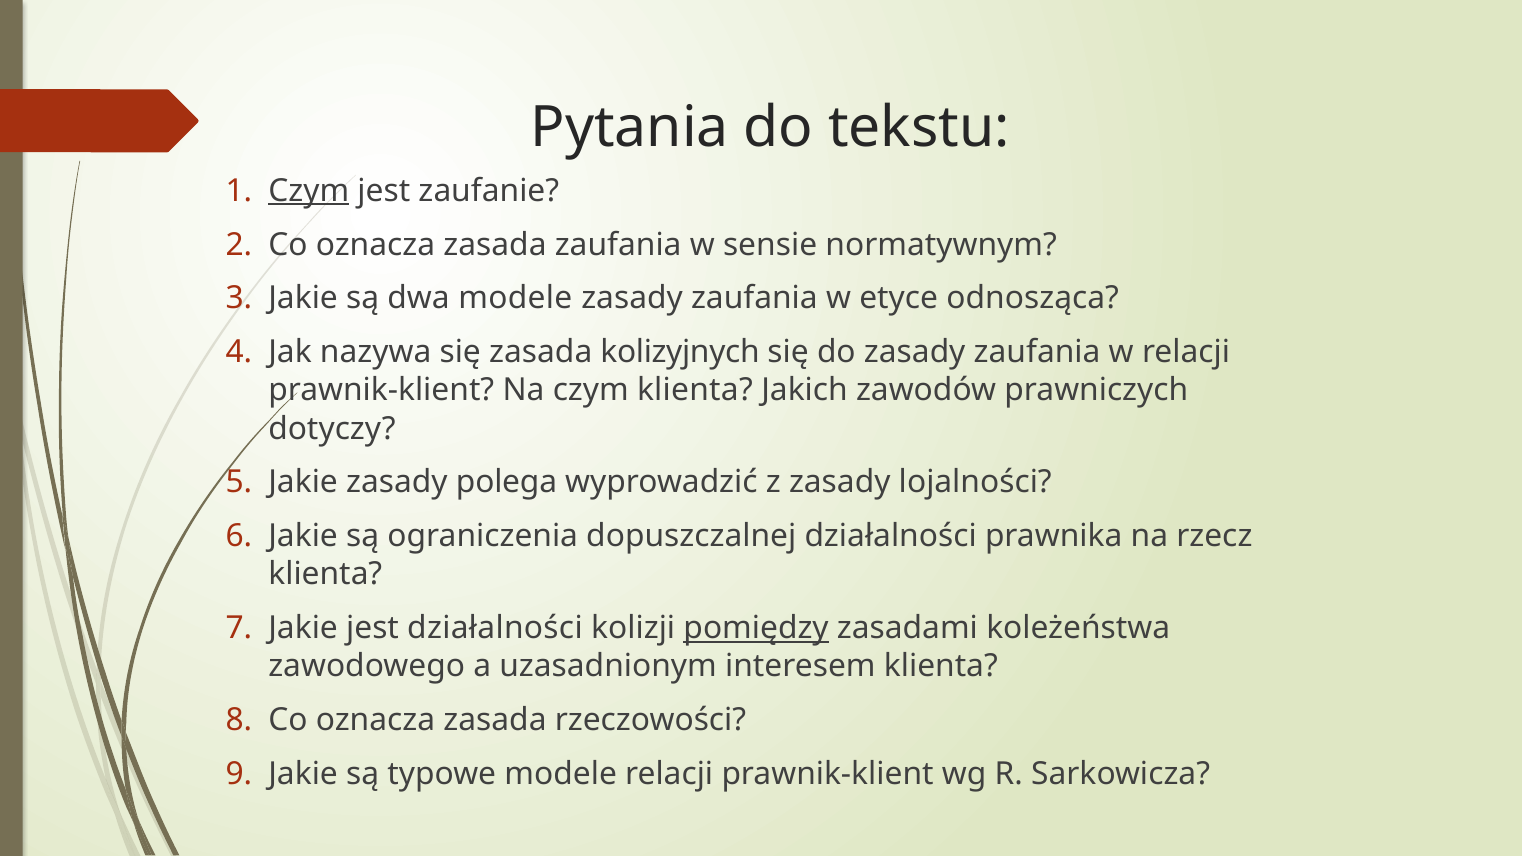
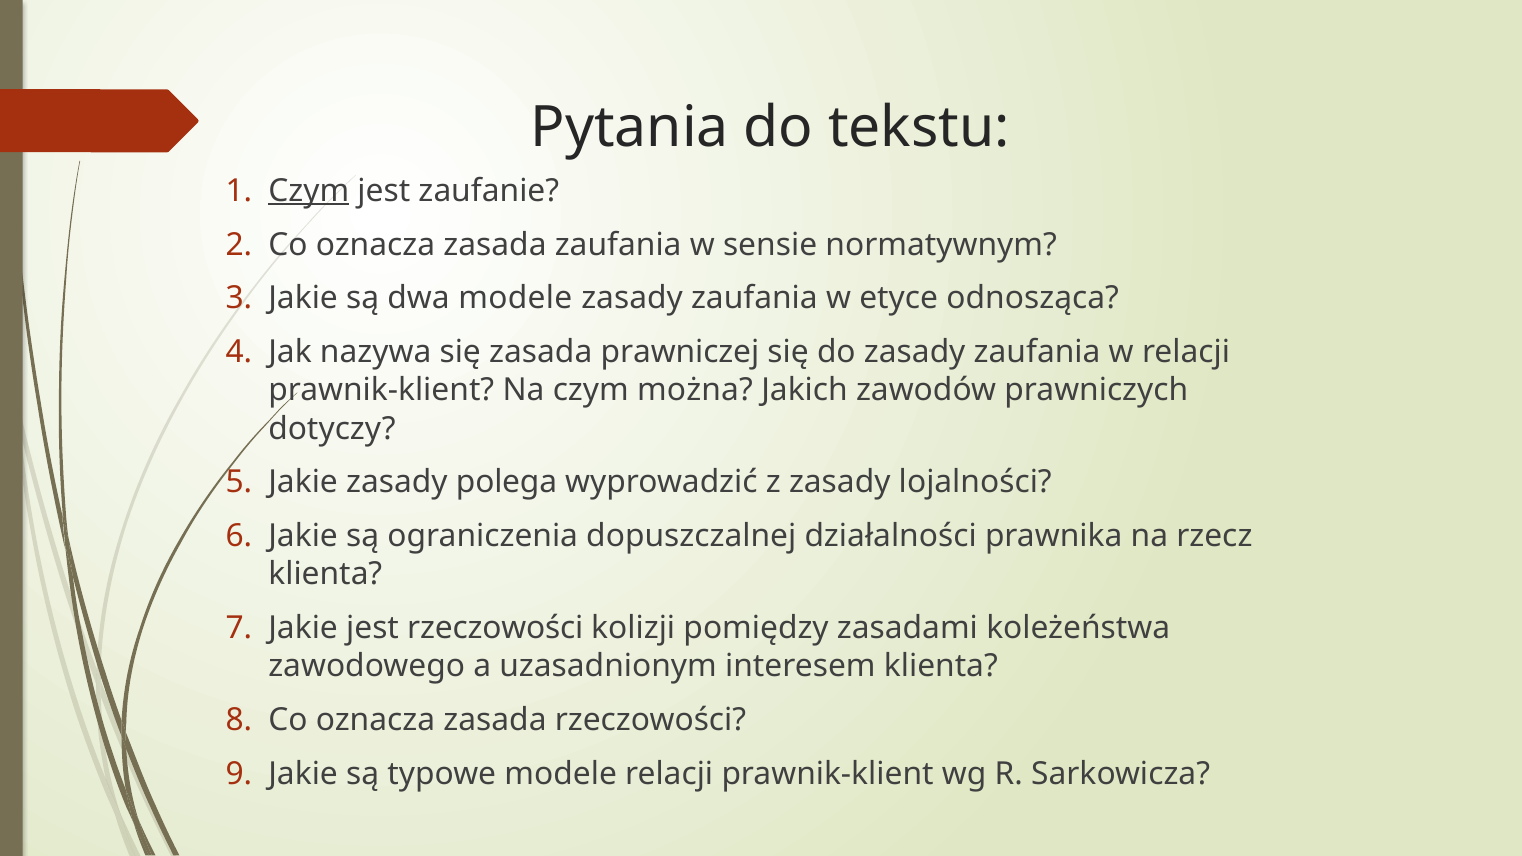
kolizyjnych: kolizyjnych -> prawniczej (680, 352)
czym klienta: klienta -> można (695, 391)
jest działalności: działalności -> rzeczowości (495, 628)
pomiędzy underline: present -> none (756, 628)
